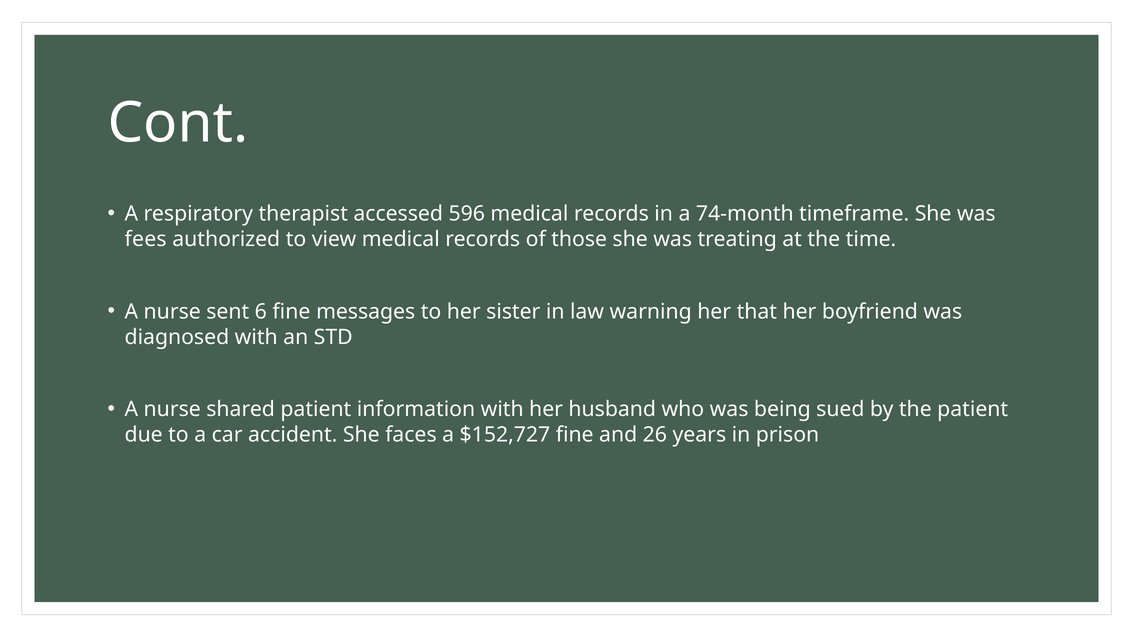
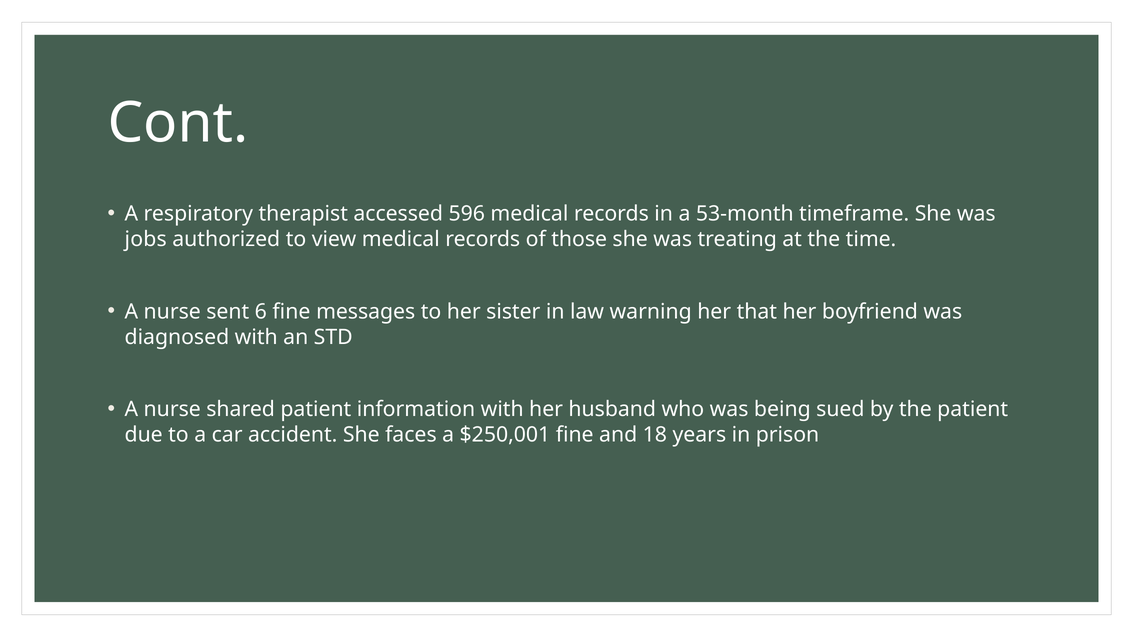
74-month: 74-month -> 53-month (745, 214)
fees: fees -> jobs (146, 239)
$152,727: $152,727 -> $250,001 (505, 435)
26: 26 -> 18 (655, 435)
